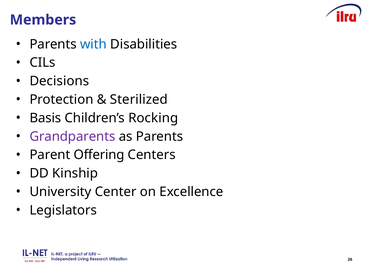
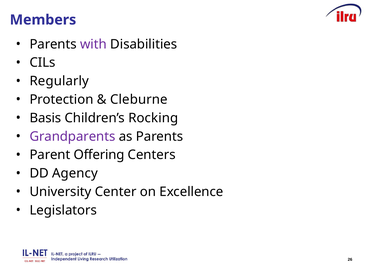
with colour: blue -> purple (93, 44)
Decisions: Decisions -> Regularly (59, 81)
Sterilized: Sterilized -> Cleburne (139, 99)
Kinship: Kinship -> Agency (75, 173)
